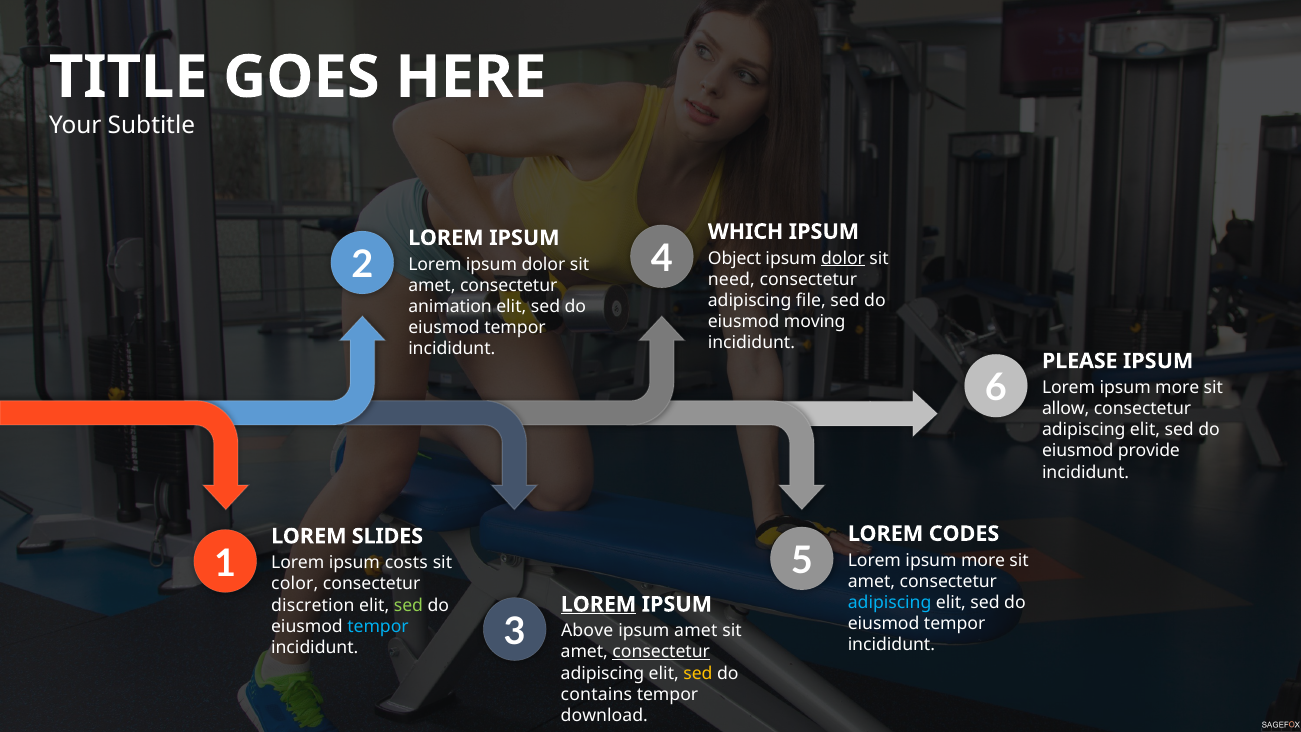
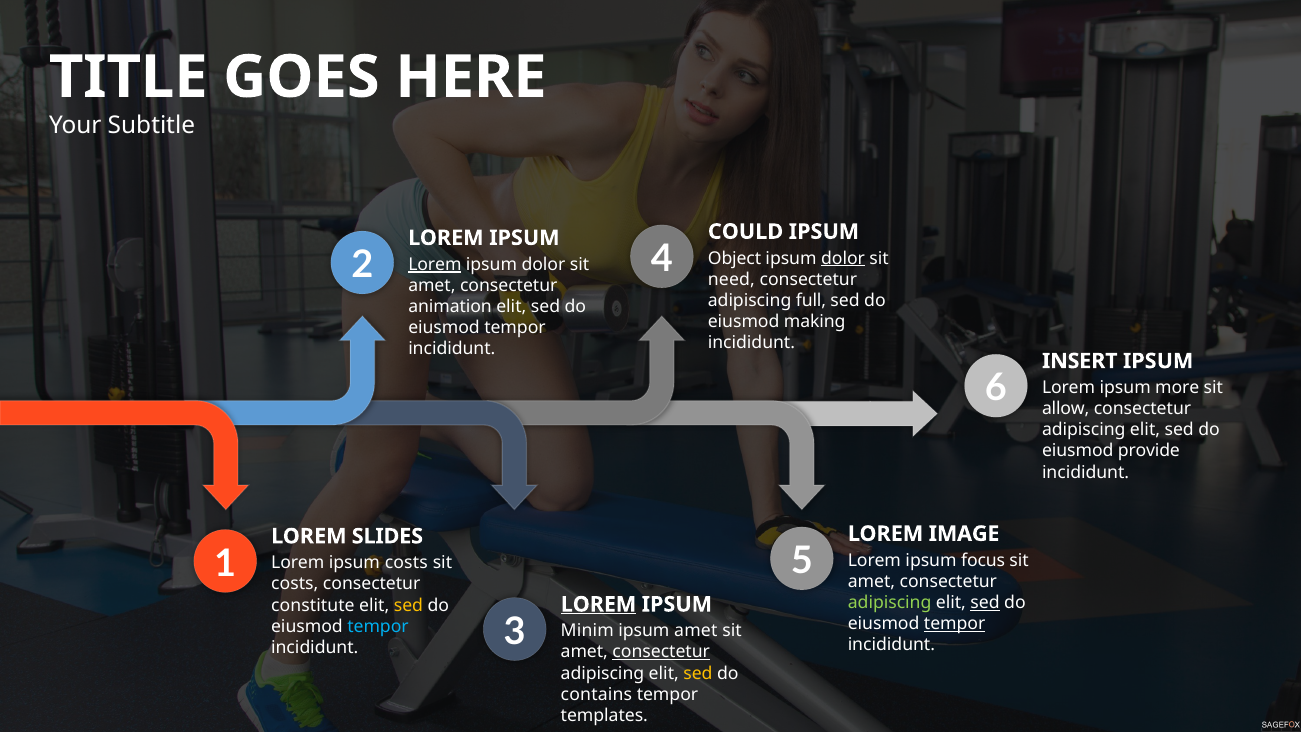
WHICH: WHICH -> COULD (746, 232)
Lorem underline: none -> present (435, 264)
file: file -> full (811, 301)
moving: moving -> making (815, 322)
PLEASE: PLEASE -> INSERT (1080, 361)
CODES: CODES -> IMAGE (964, 534)
more: more -> focus (983, 560)
color: color -> costs (295, 584)
adipiscing colour: light blue -> light green (890, 603)
sed underline: none -> present (985, 603)
discretion: discretion -> constitute (313, 605)
sed colour: light green -> yellow (408, 605)
tempor underline: none -> present (955, 624)
Above: Above -> Minim (587, 631)
download: download -> templates (604, 715)
